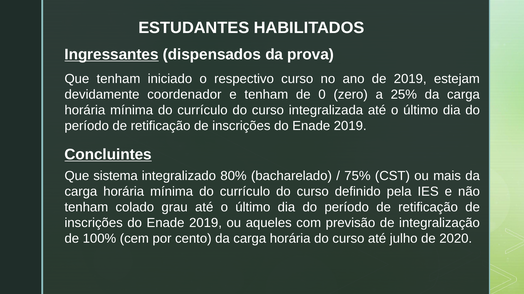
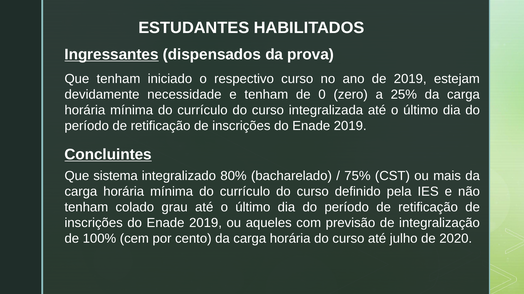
coordenador: coordenador -> necessidade (184, 95)
